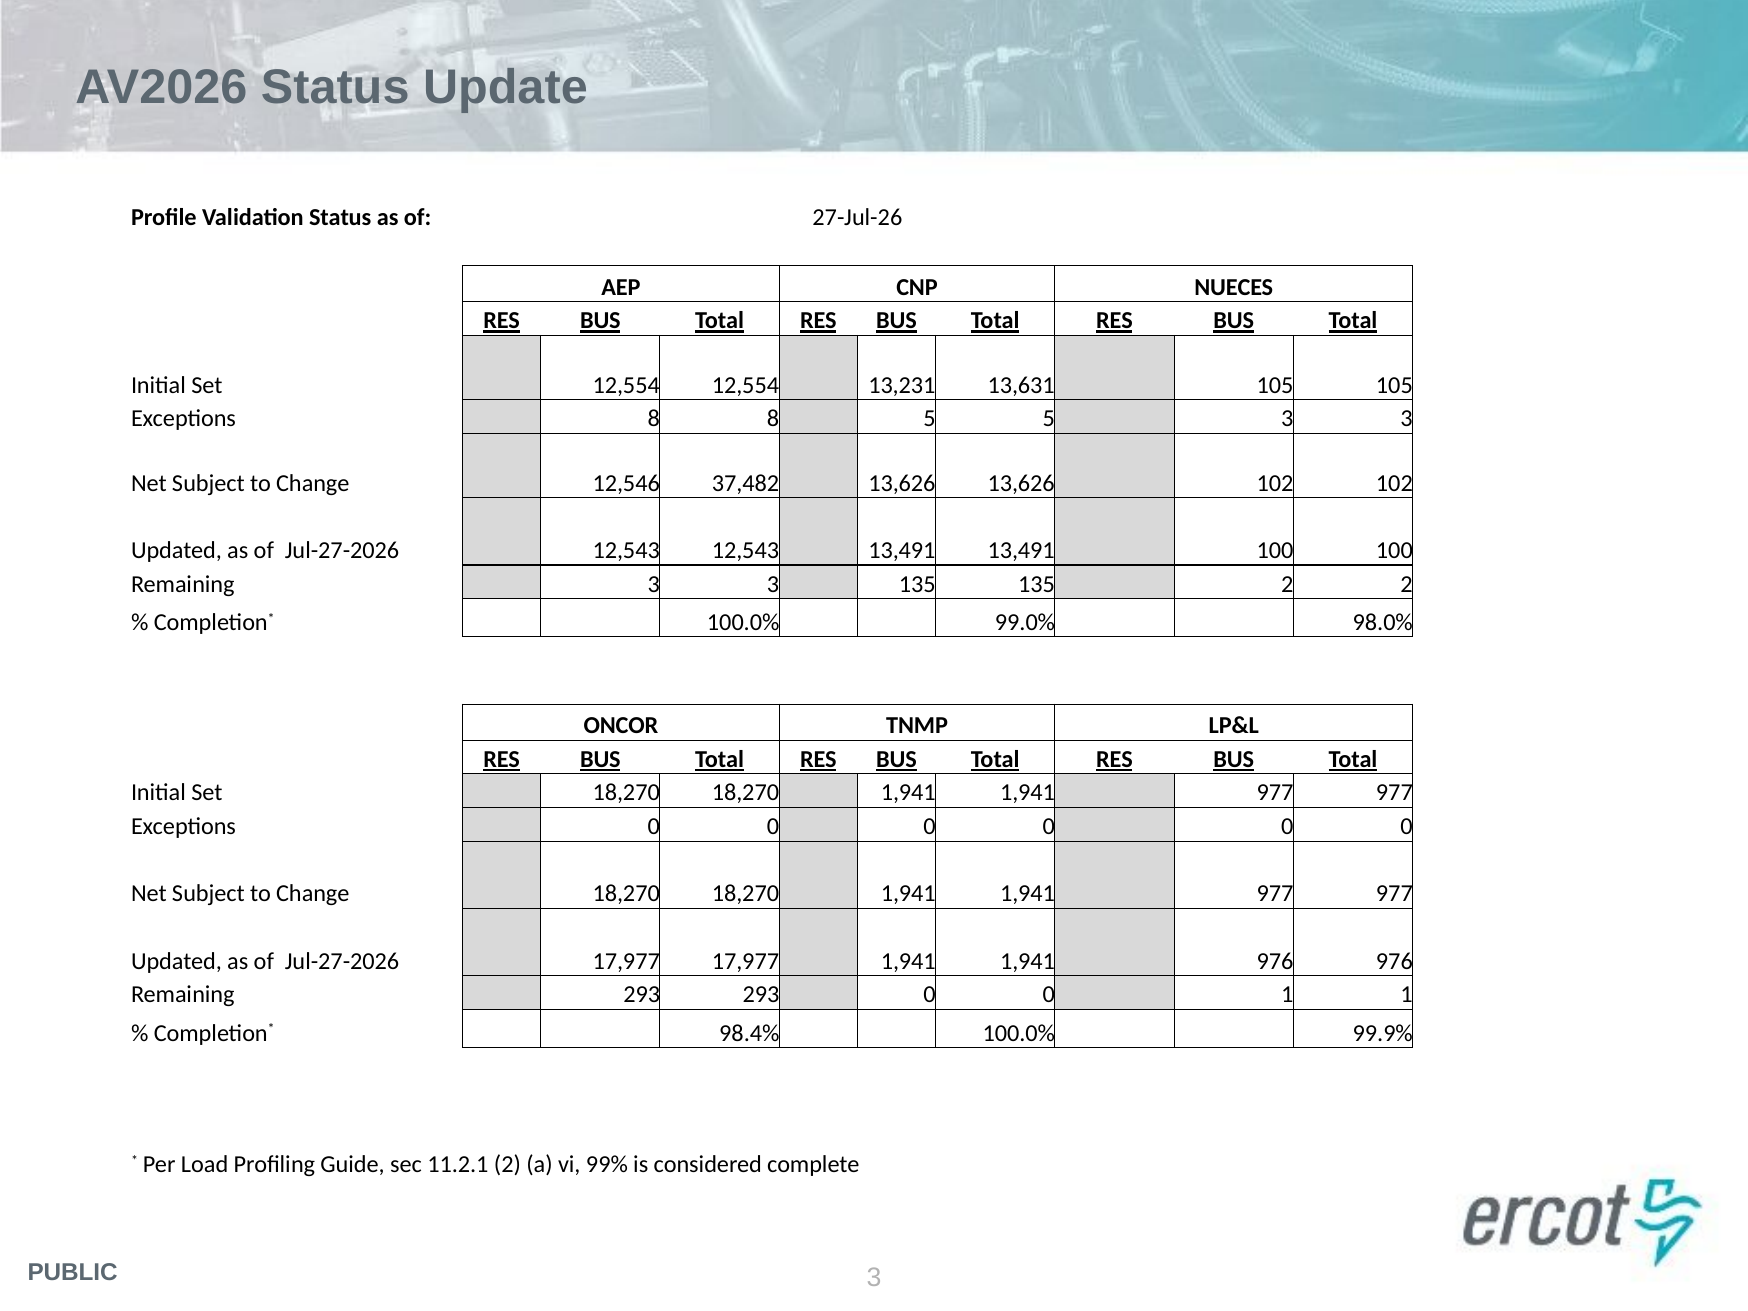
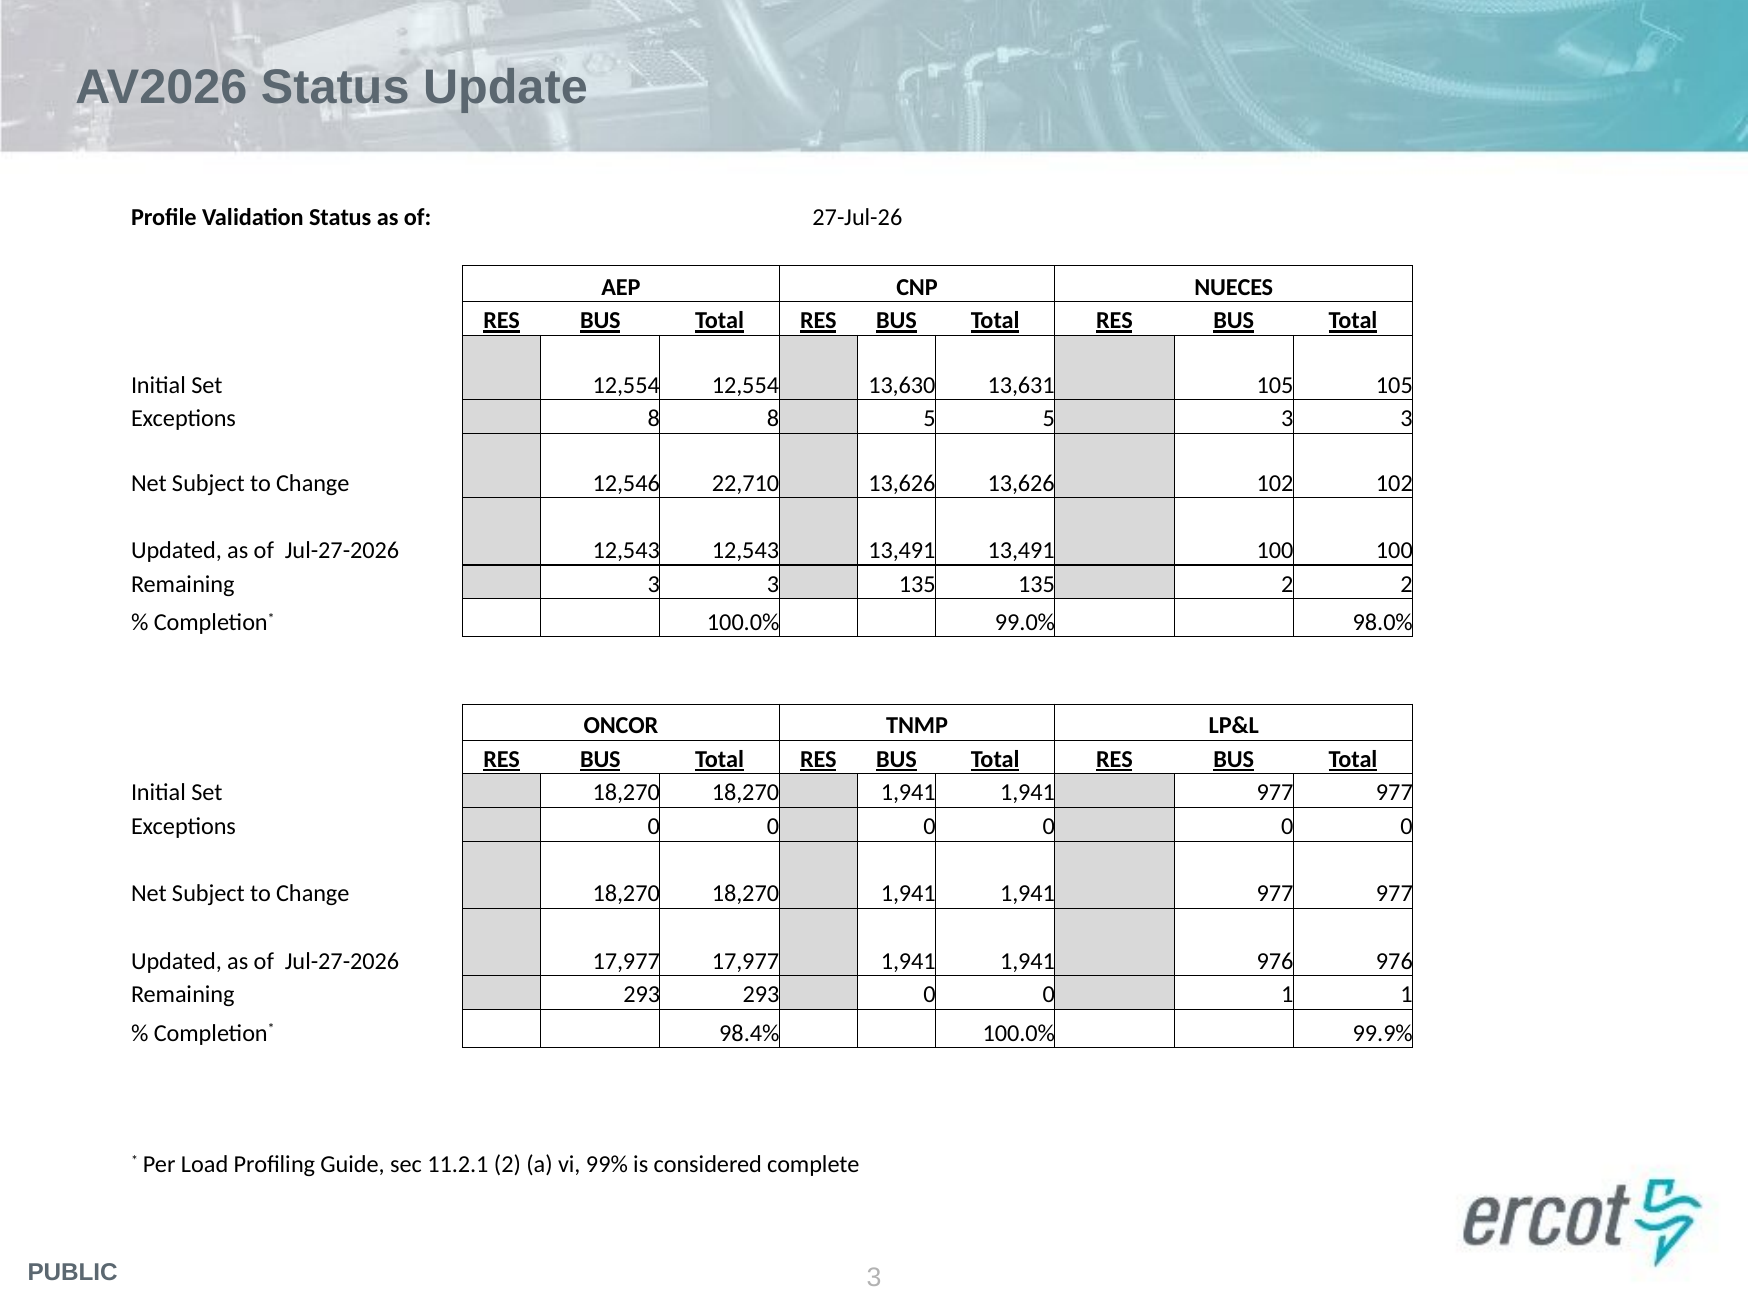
13,231: 13,231 -> 13,630 (902, 385)
37,482: 37,482 -> 22,710 (746, 483)
